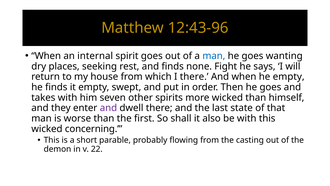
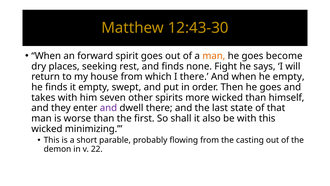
12:43-96: 12:43-96 -> 12:43-30 (198, 28)
internal: internal -> forward (95, 56)
man colour: blue -> orange (214, 56)
wanting: wanting -> become (284, 56)
concerning: concerning -> minimizing (94, 129)
